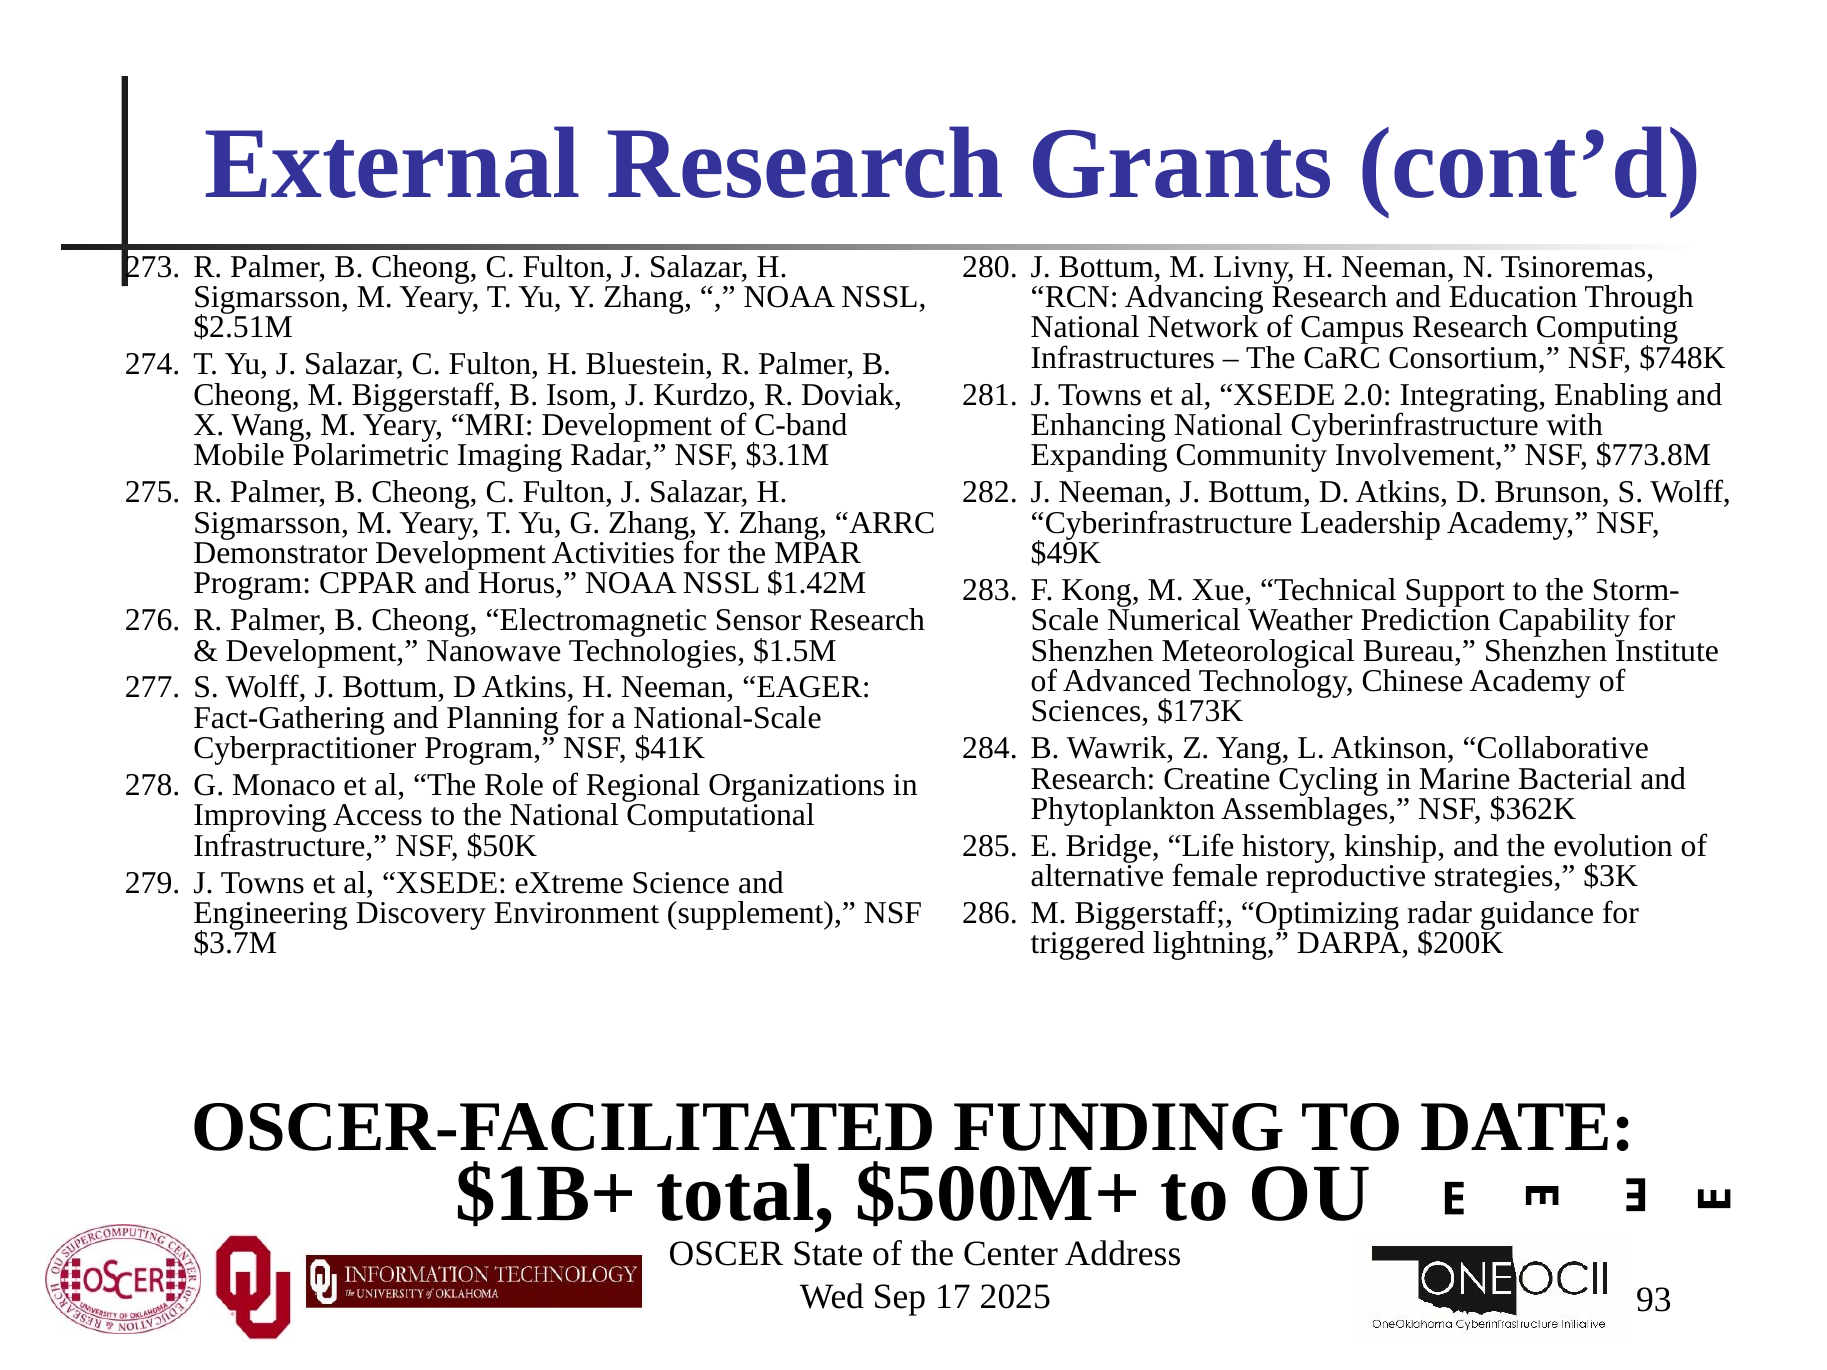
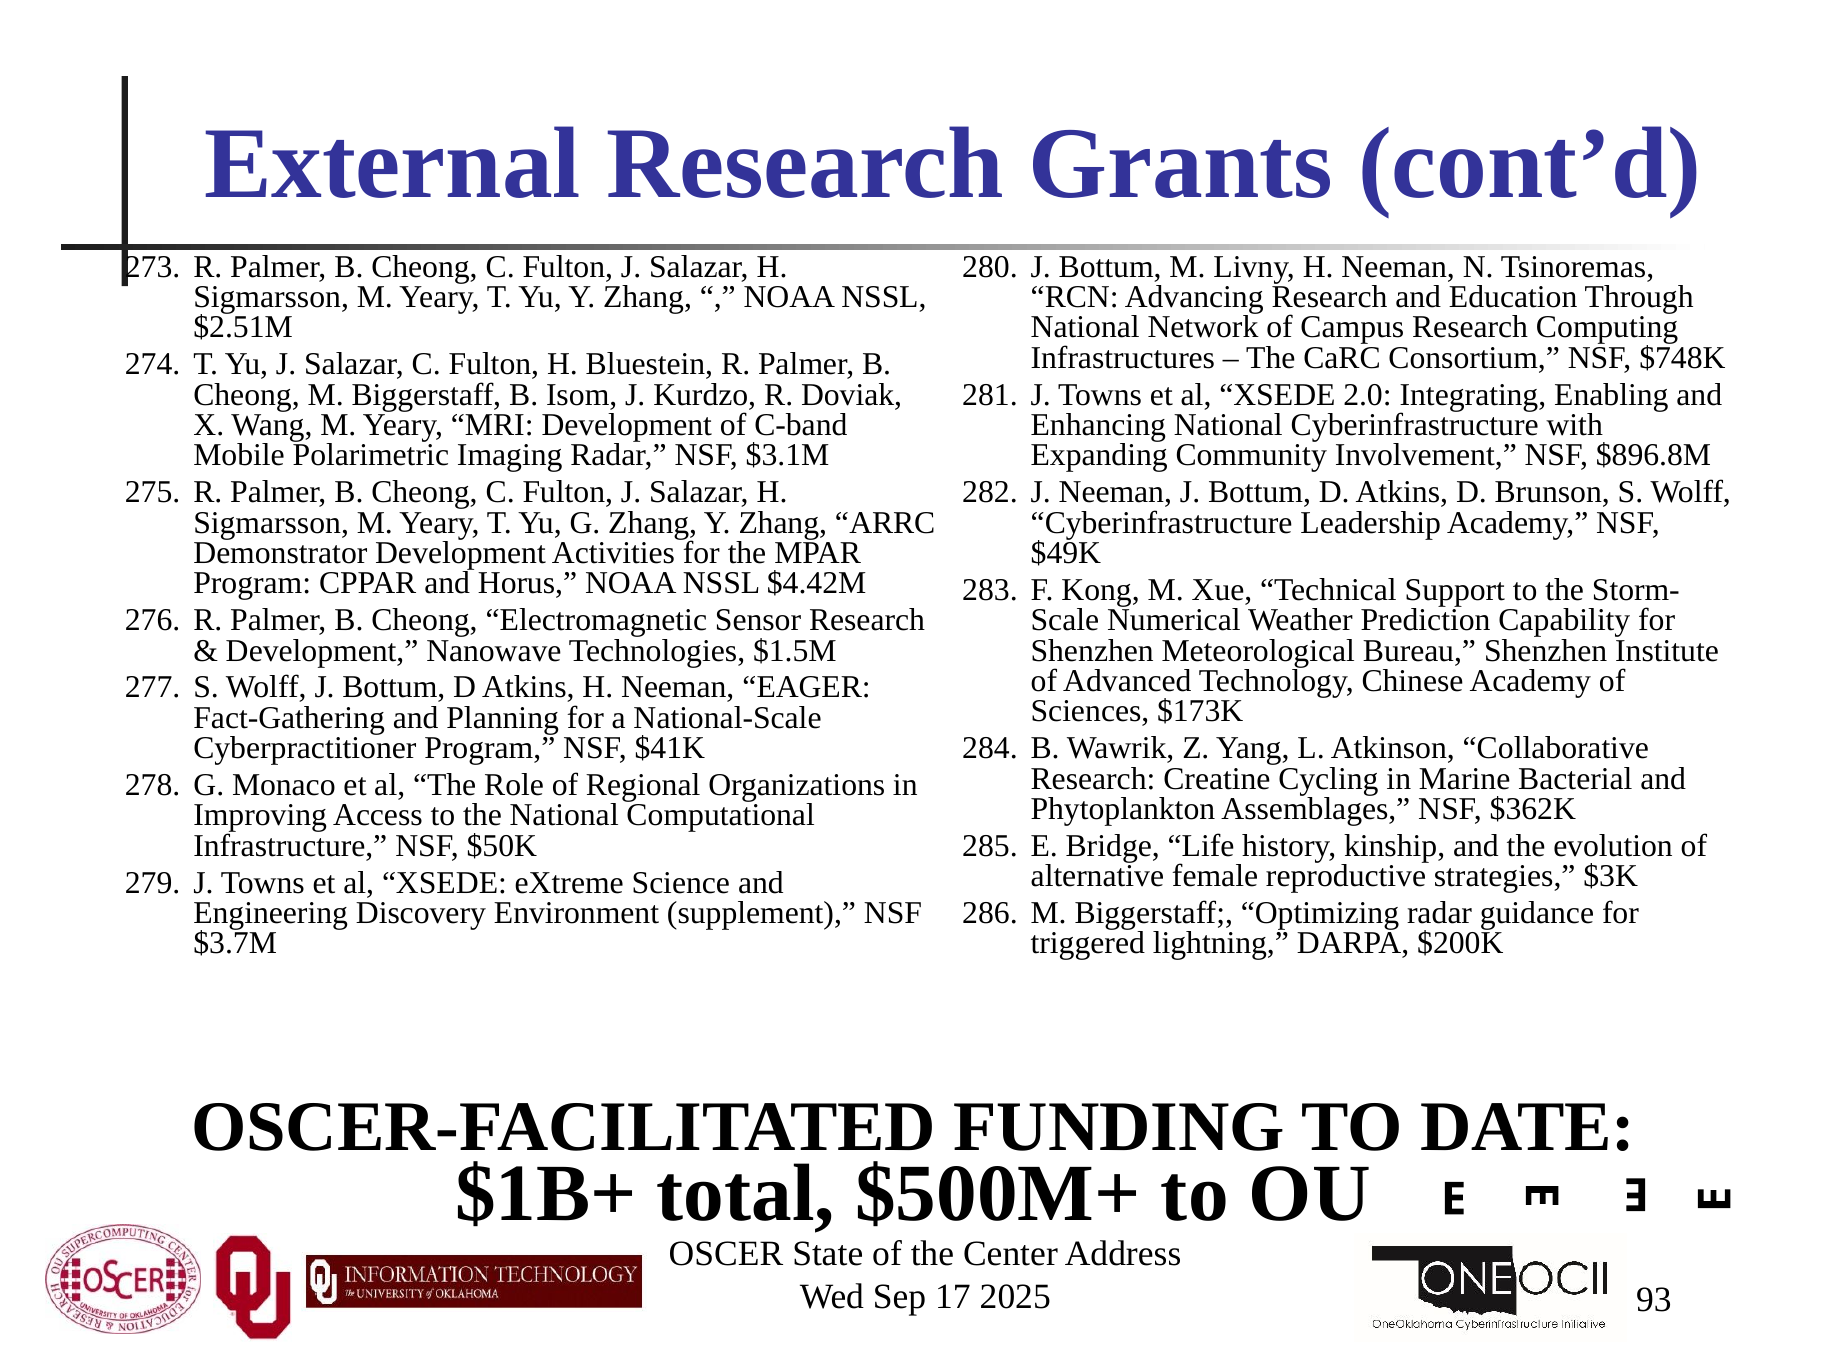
$773.8M: $773.8M -> $896.8M (1653, 456)
$1.42M: $1.42M -> $4.42M (817, 584)
